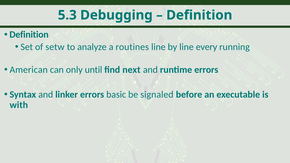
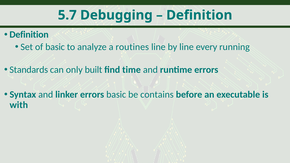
5.3: 5.3 -> 5.7 (67, 15)
of setw: setw -> basic (55, 47)
American: American -> Standards (29, 70)
until: until -> built (93, 70)
next: next -> time (131, 70)
signaled: signaled -> contains (157, 95)
